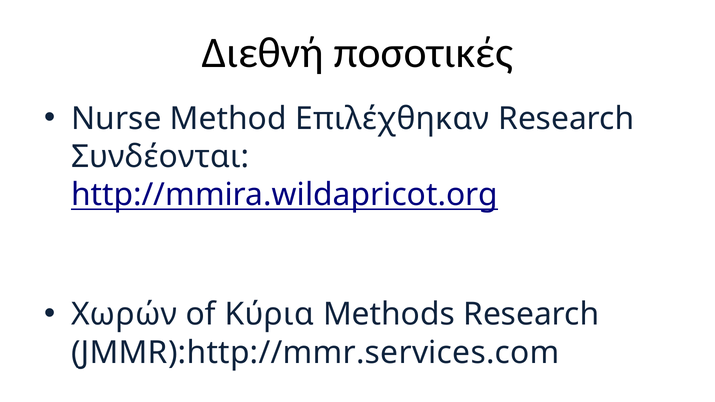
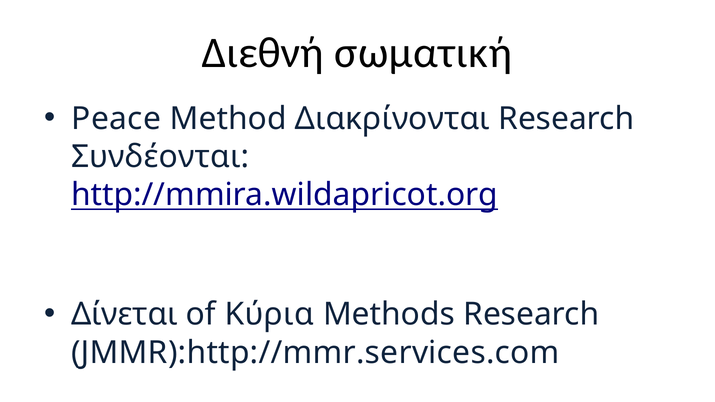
ποσοτικές: ποσοτικές -> σωματική (423, 53)
Nurse: Nurse -> Peace (116, 119)
Επιλέχθηκαν: Επιλέχθηκαν -> Διακρίνονται (392, 119)
Χωρών: Χωρών -> Δίνεται (124, 315)
